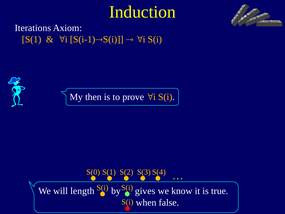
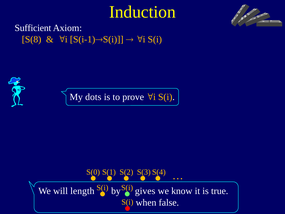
Iterations: Iterations -> Sufficient (33, 28)
S(1: S(1 -> S(8 (32, 39)
then: then -> dots (93, 97)
